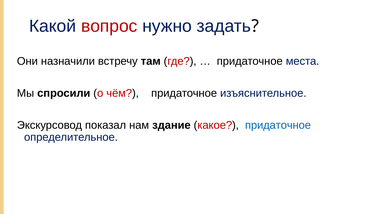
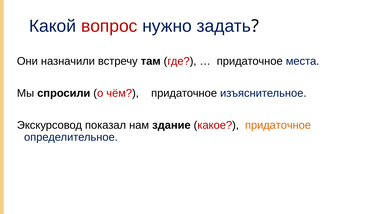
придаточное colour: blue -> orange (278, 125)
